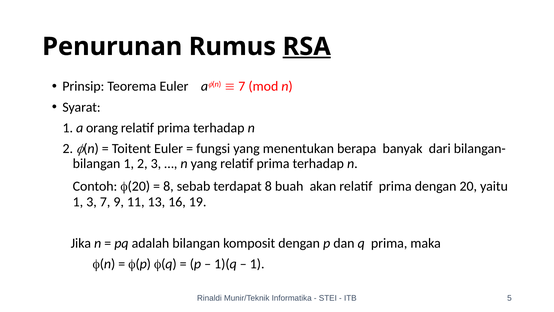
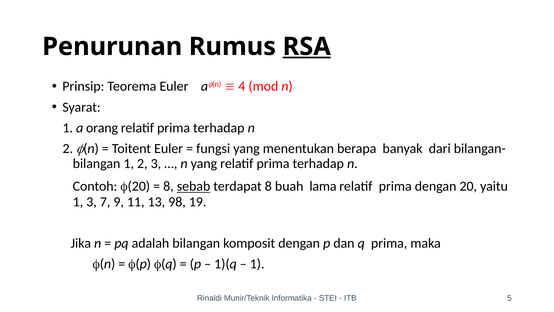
7: 7 -> 4 (242, 86)
sebab underline: none -> present (194, 186)
akan: akan -> lama (323, 186)
16: 16 -> 98 (177, 202)
